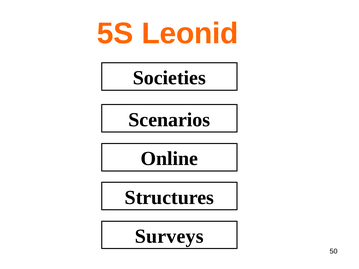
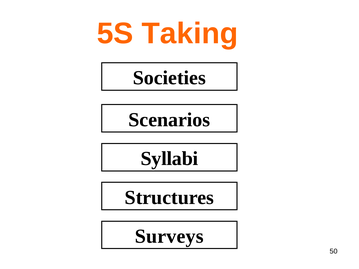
Leonid: Leonid -> Taking (190, 34)
Online: Online -> Syllabi (169, 159)
